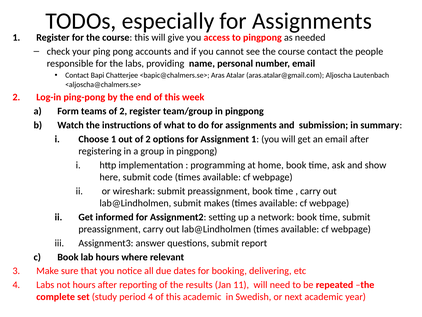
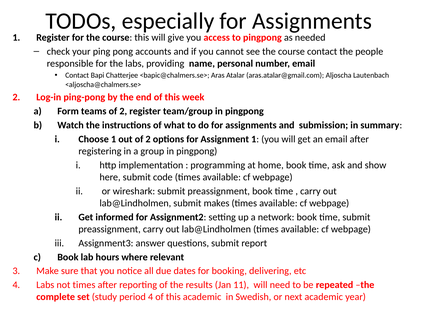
not hours: hours -> times (84, 285)
